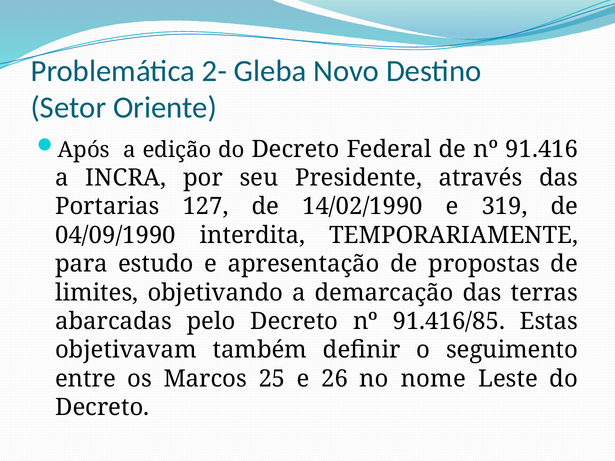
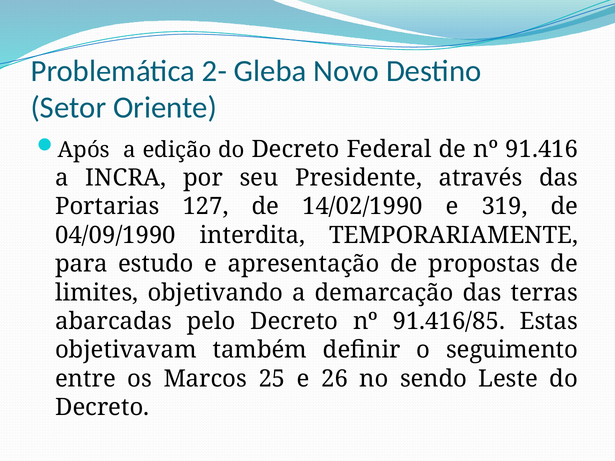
nome: nome -> sendo (434, 379)
